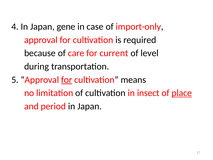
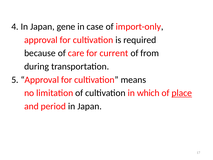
level: level -> from (150, 53)
for underline: present -> none (67, 80)
insect: insect -> which (148, 93)
